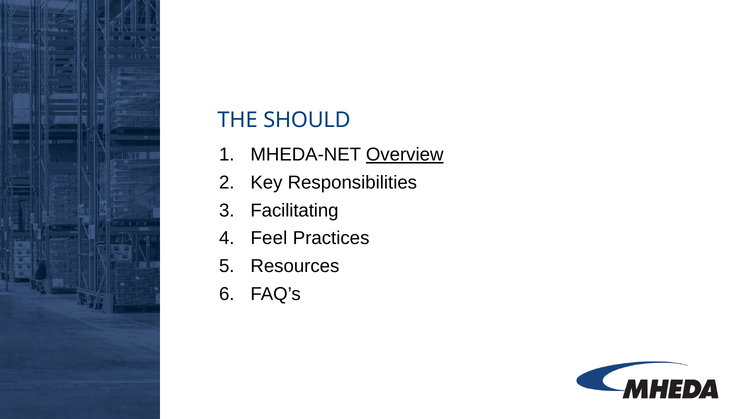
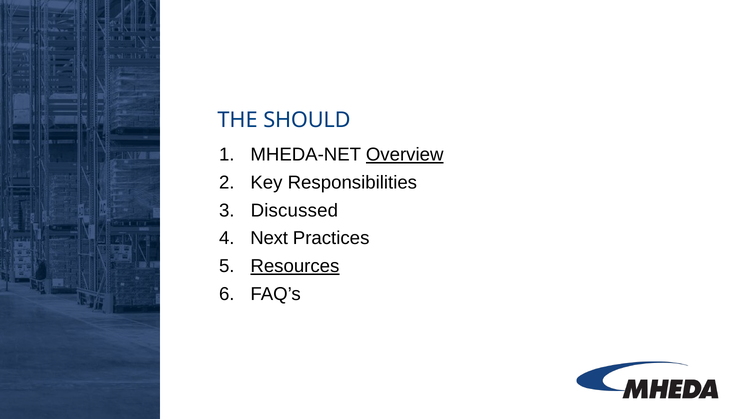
Facilitating: Facilitating -> Discussed (294, 211)
Feel: Feel -> Next (269, 238)
Resources underline: none -> present (295, 266)
